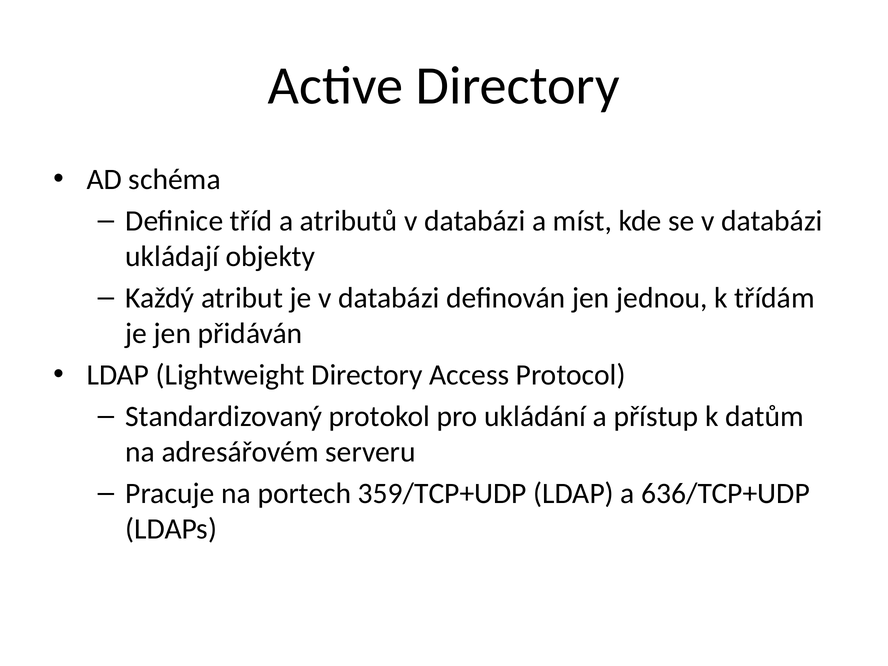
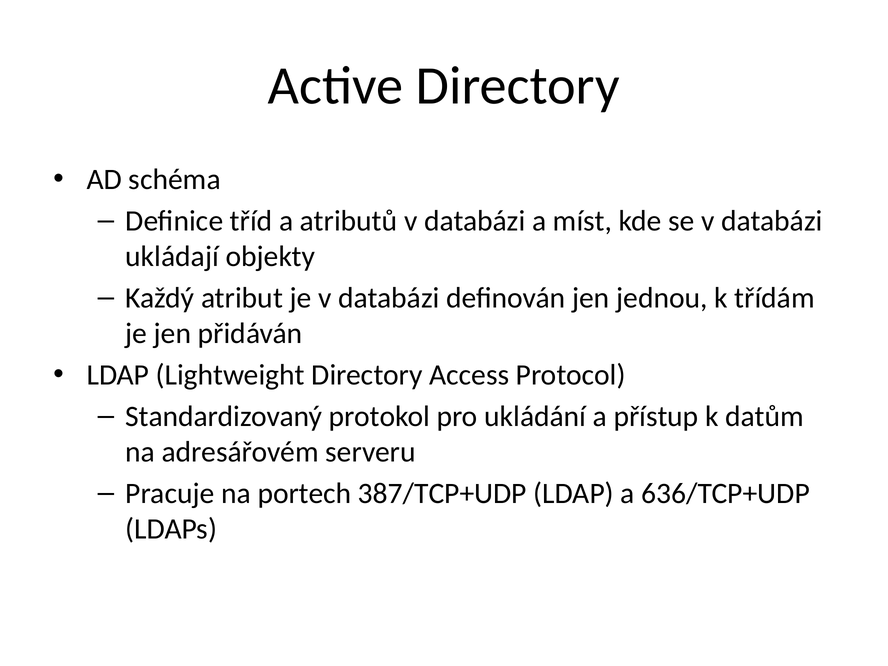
359/TCP+UDP: 359/TCP+UDP -> 387/TCP+UDP (442, 493)
